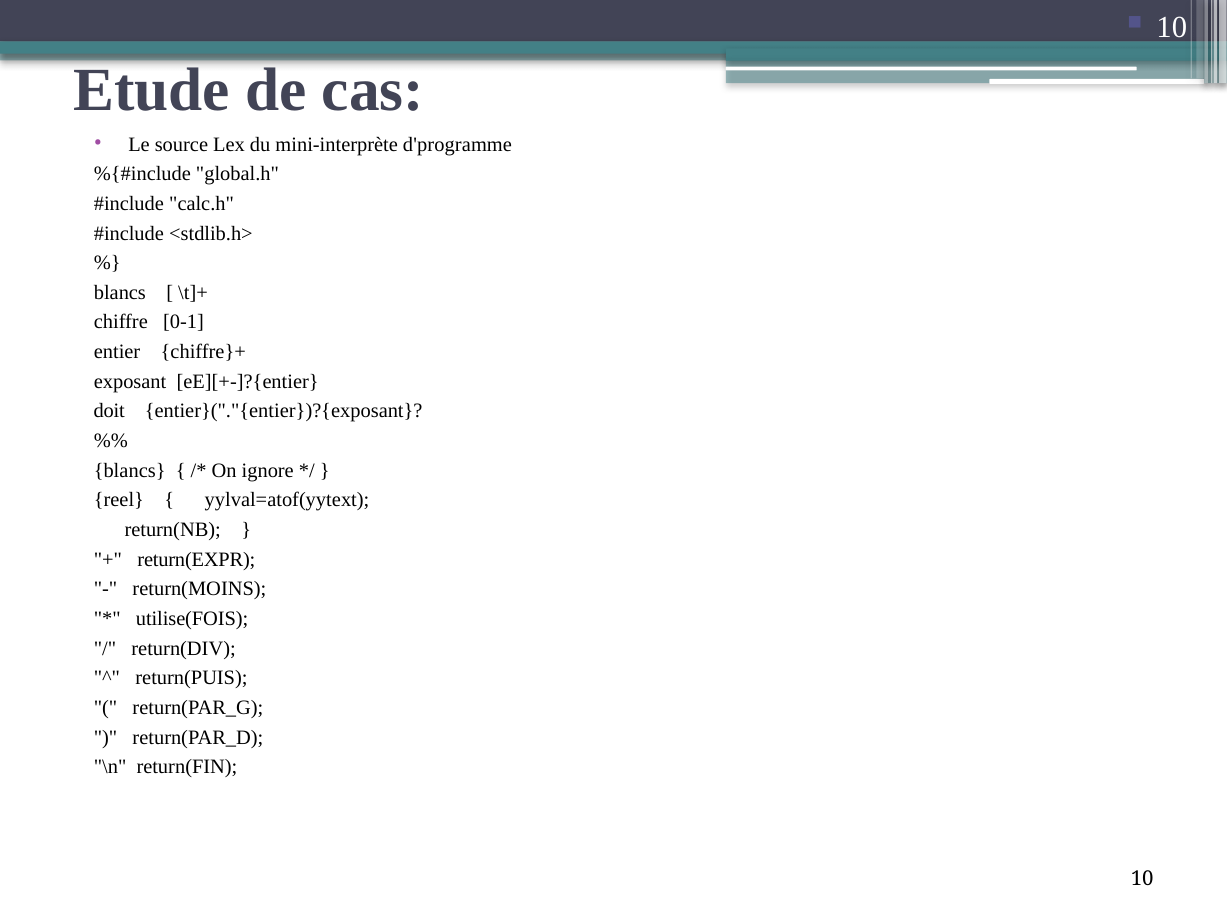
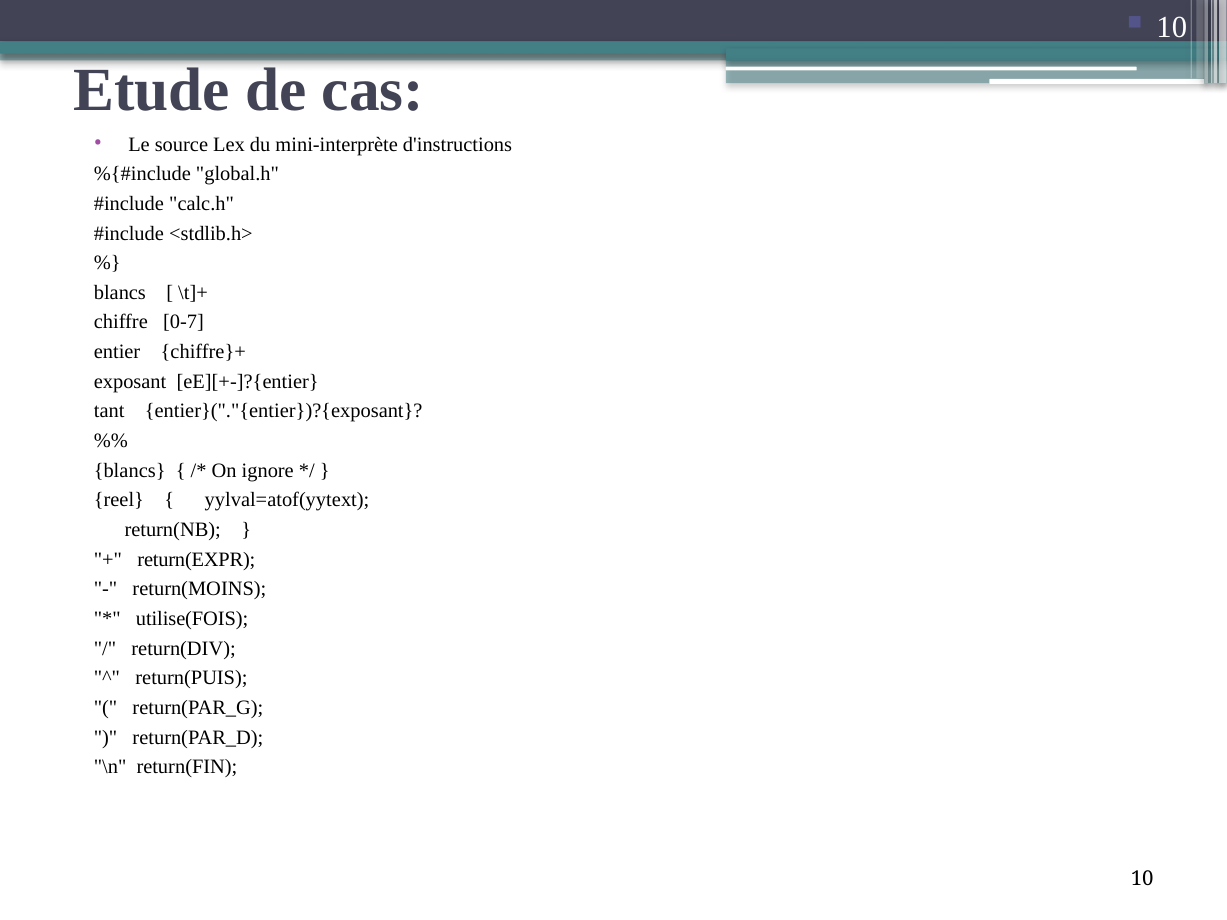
d'programme: d'programme -> d'instructions (458, 144)
0-1: 0-1 -> 0-7 (184, 322)
doit: doit -> tant (109, 411)
